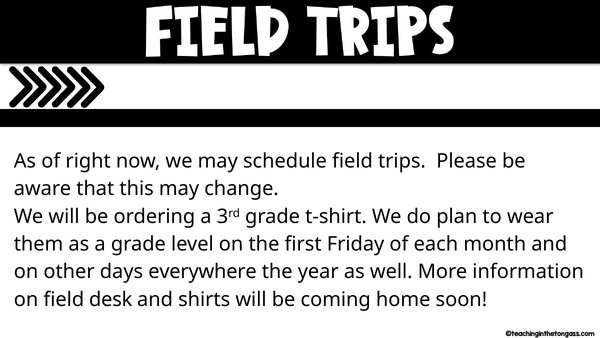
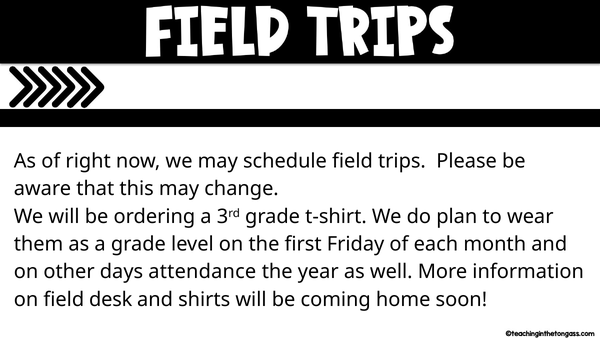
everywhere: everywhere -> attendance (202, 271)
